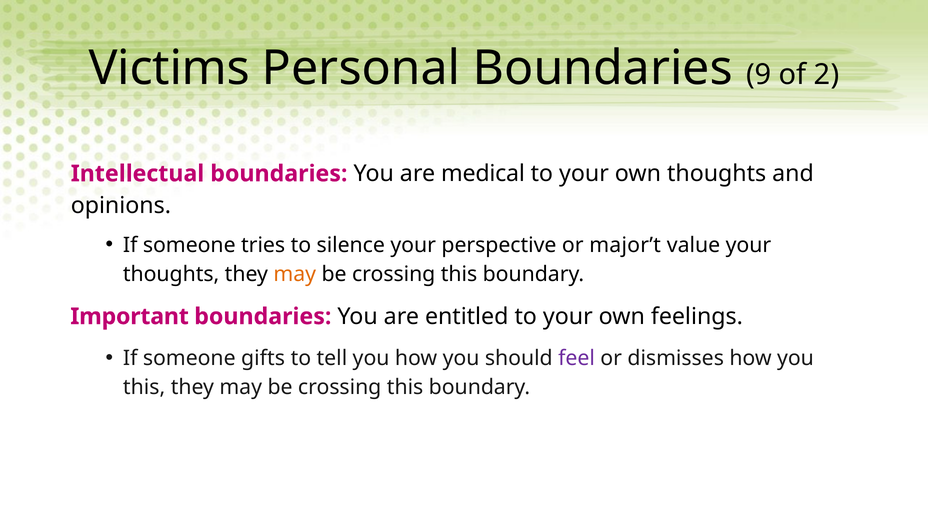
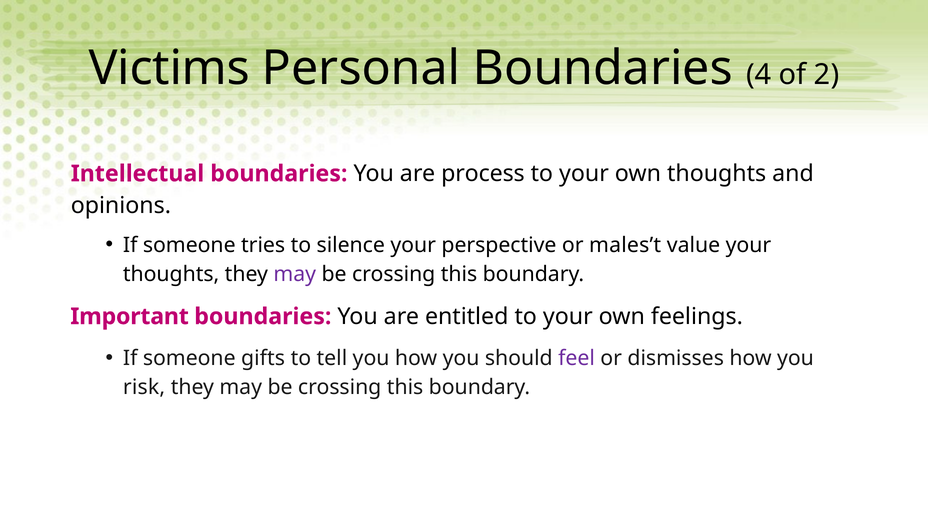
9: 9 -> 4 (759, 75)
medical: medical -> process (483, 174)
major’t: major’t -> males’t (625, 245)
may colour: orange -> purple (295, 274)
this: this -> risk (144, 387)
